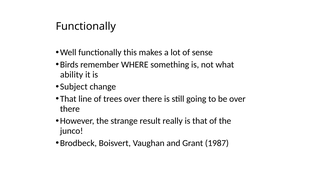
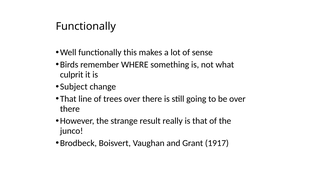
ability: ability -> culprit (72, 74)
1987: 1987 -> 1917 (217, 143)
